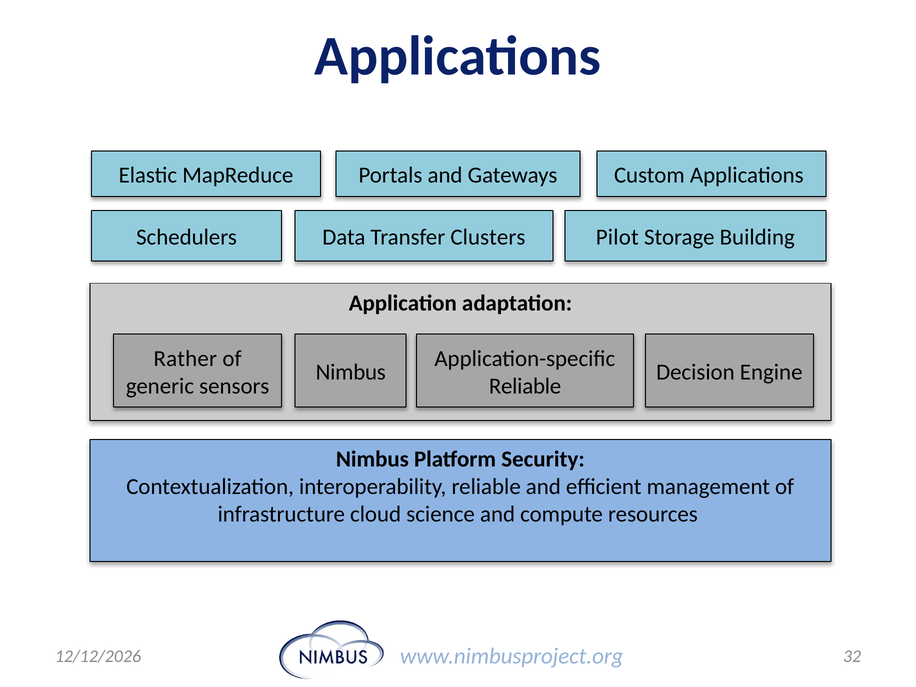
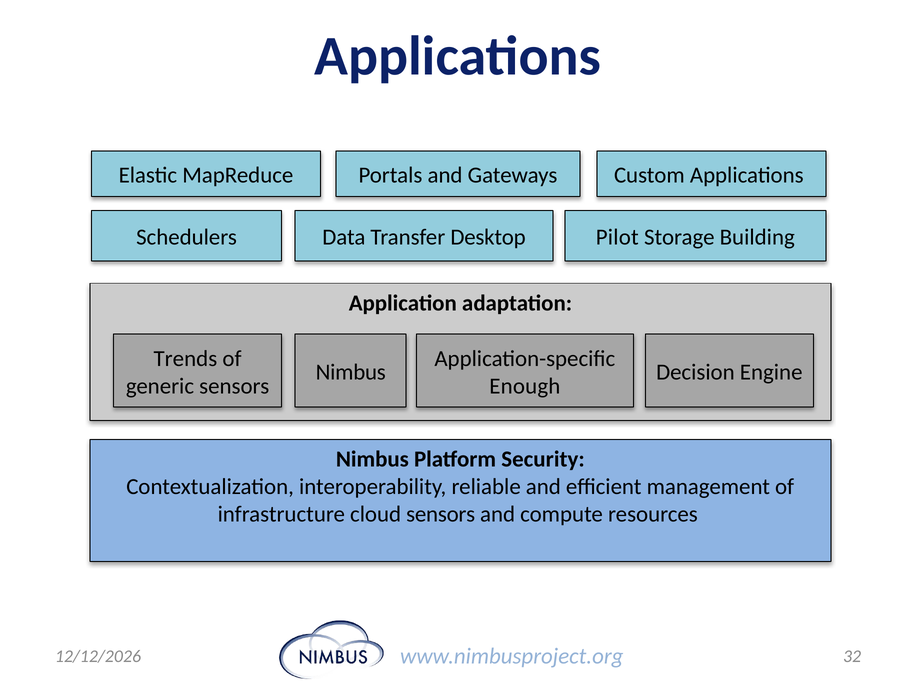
Clusters: Clusters -> Desktop (488, 237)
Rather: Rather -> Trends (185, 358)
Reliable: Reliable -> Enough (525, 386)
cloud science: science -> sensors (441, 514)
